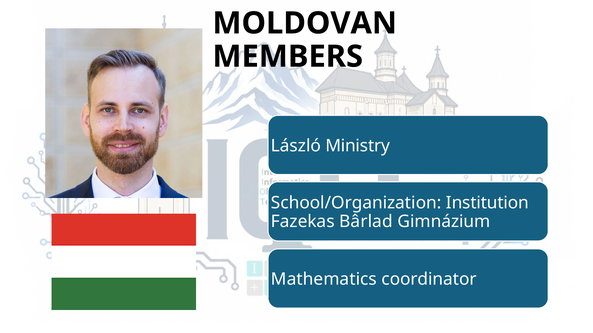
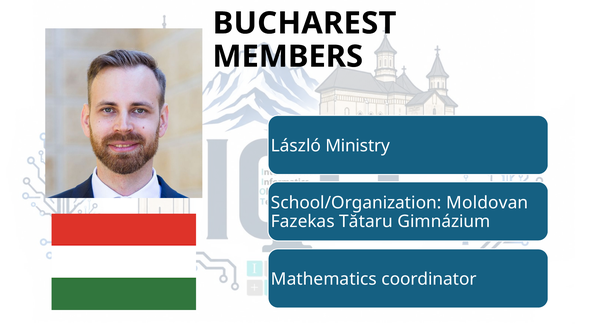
MOLDOVAN: MOLDOVAN -> BUCHAREST (305, 23)
Institution: Institution -> Moldovan (487, 203)
Bârlad: Bârlad -> Tătaru (366, 222)
